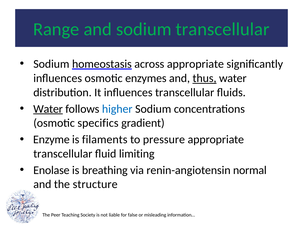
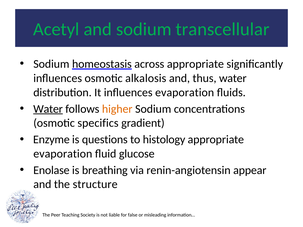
Range: Range -> Acetyl (56, 29)
enzymes: enzymes -> alkalosis (146, 78)
thus underline: present -> none (205, 78)
influences transcellular: transcellular -> evaporation (185, 92)
higher colour: blue -> orange (117, 109)
filaments: filaments -> questions (105, 140)
pressure: pressure -> histology (164, 140)
transcellular: transcellular -> evaporation (63, 154)
limiting: limiting -> glucose (137, 154)
normal: normal -> appear (250, 170)
